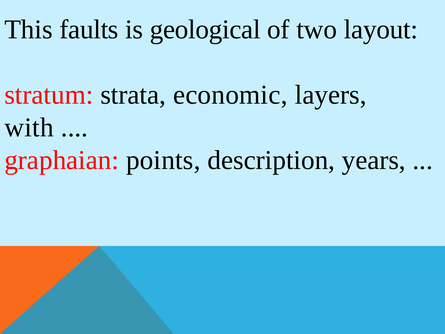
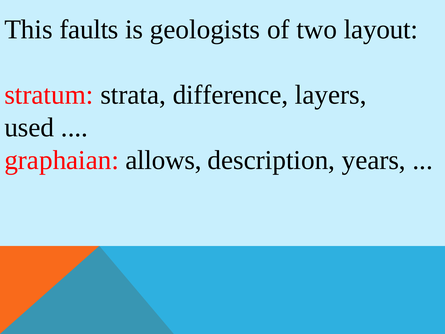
geological: geological -> geologists (205, 30)
economic: economic -> difference (230, 95)
with: with -> used (29, 127)
points: points -> allows (164, 160)
